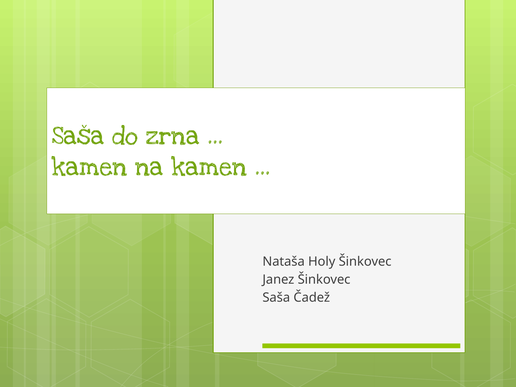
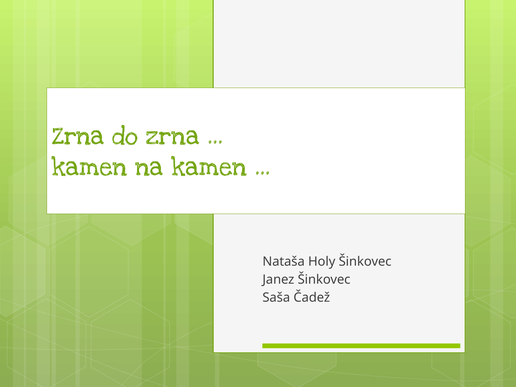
Saša: Saša -> Zrna (78, 136)
